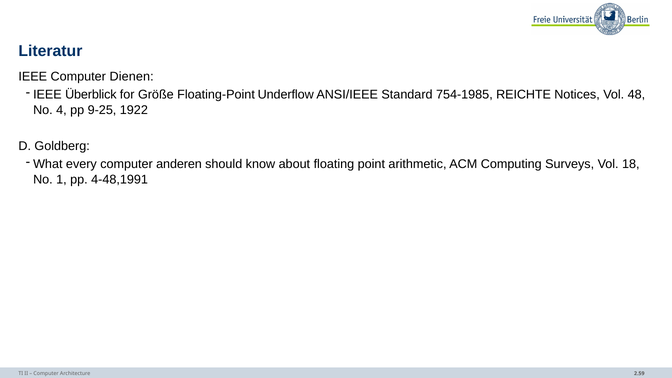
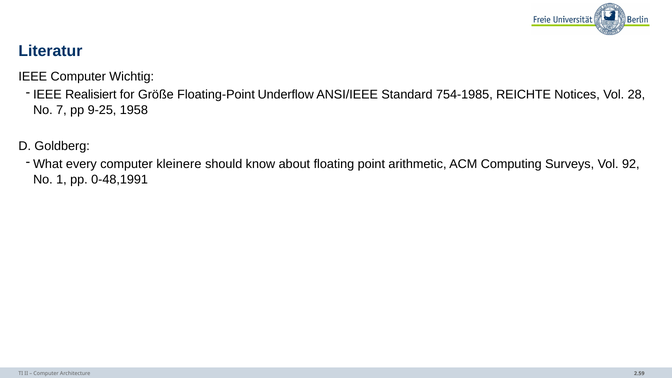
Dienen: Dienen -> Wichtig (132, 77)
Überblick: Überblick -> Realisiert (91, 95)
48: 48 -> 28 (636, 95)
4: 4 -> 7 (61, 110)
1922: 1922 -> 1958 (134, 110)
anderen: anderen -> kleinere (179, 164)
18: 18 -> 92 (631, 164)
4-48,1991: 4-48,1991 -> 0-48,1991 (120, 180)
